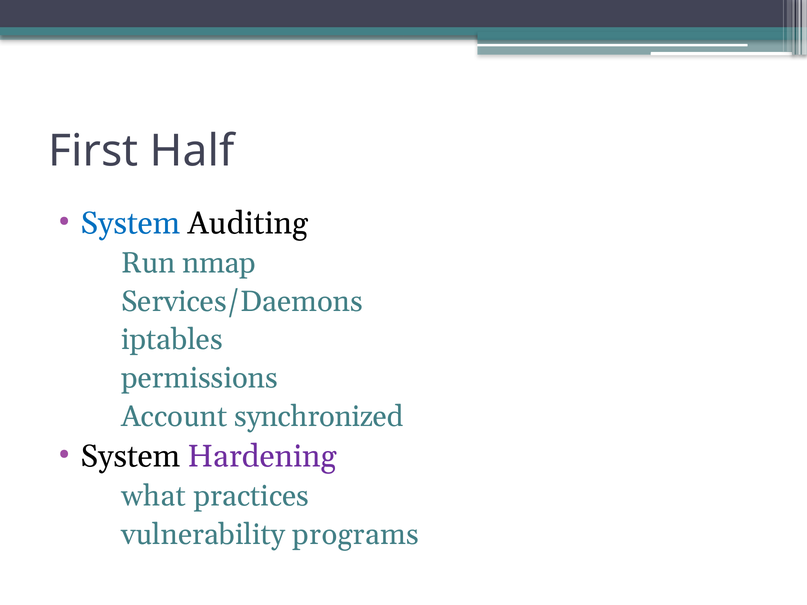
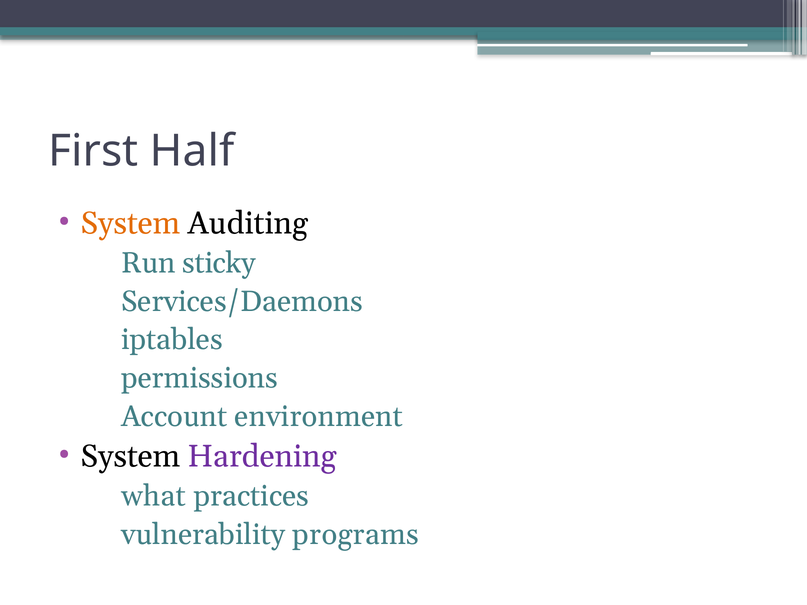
System colour: blue -> orange (131, 223)
nmap: nmap -> sticky (219, 263)
synchronized: synchronized -> environment (319, 417)
